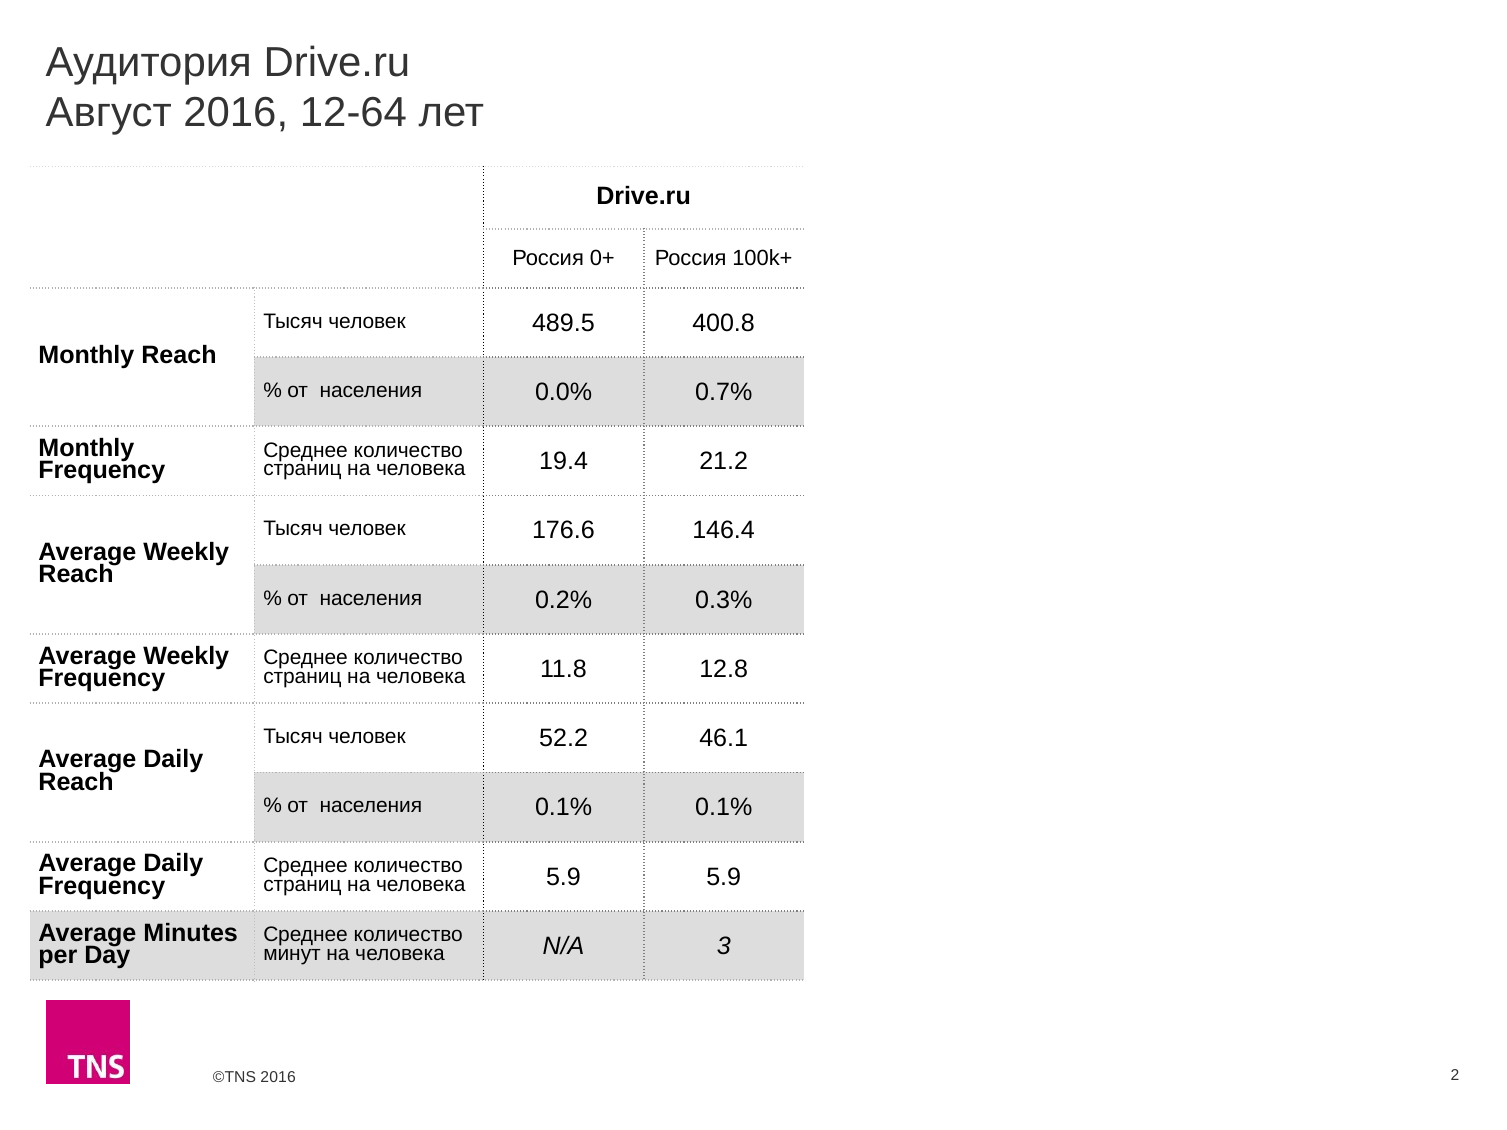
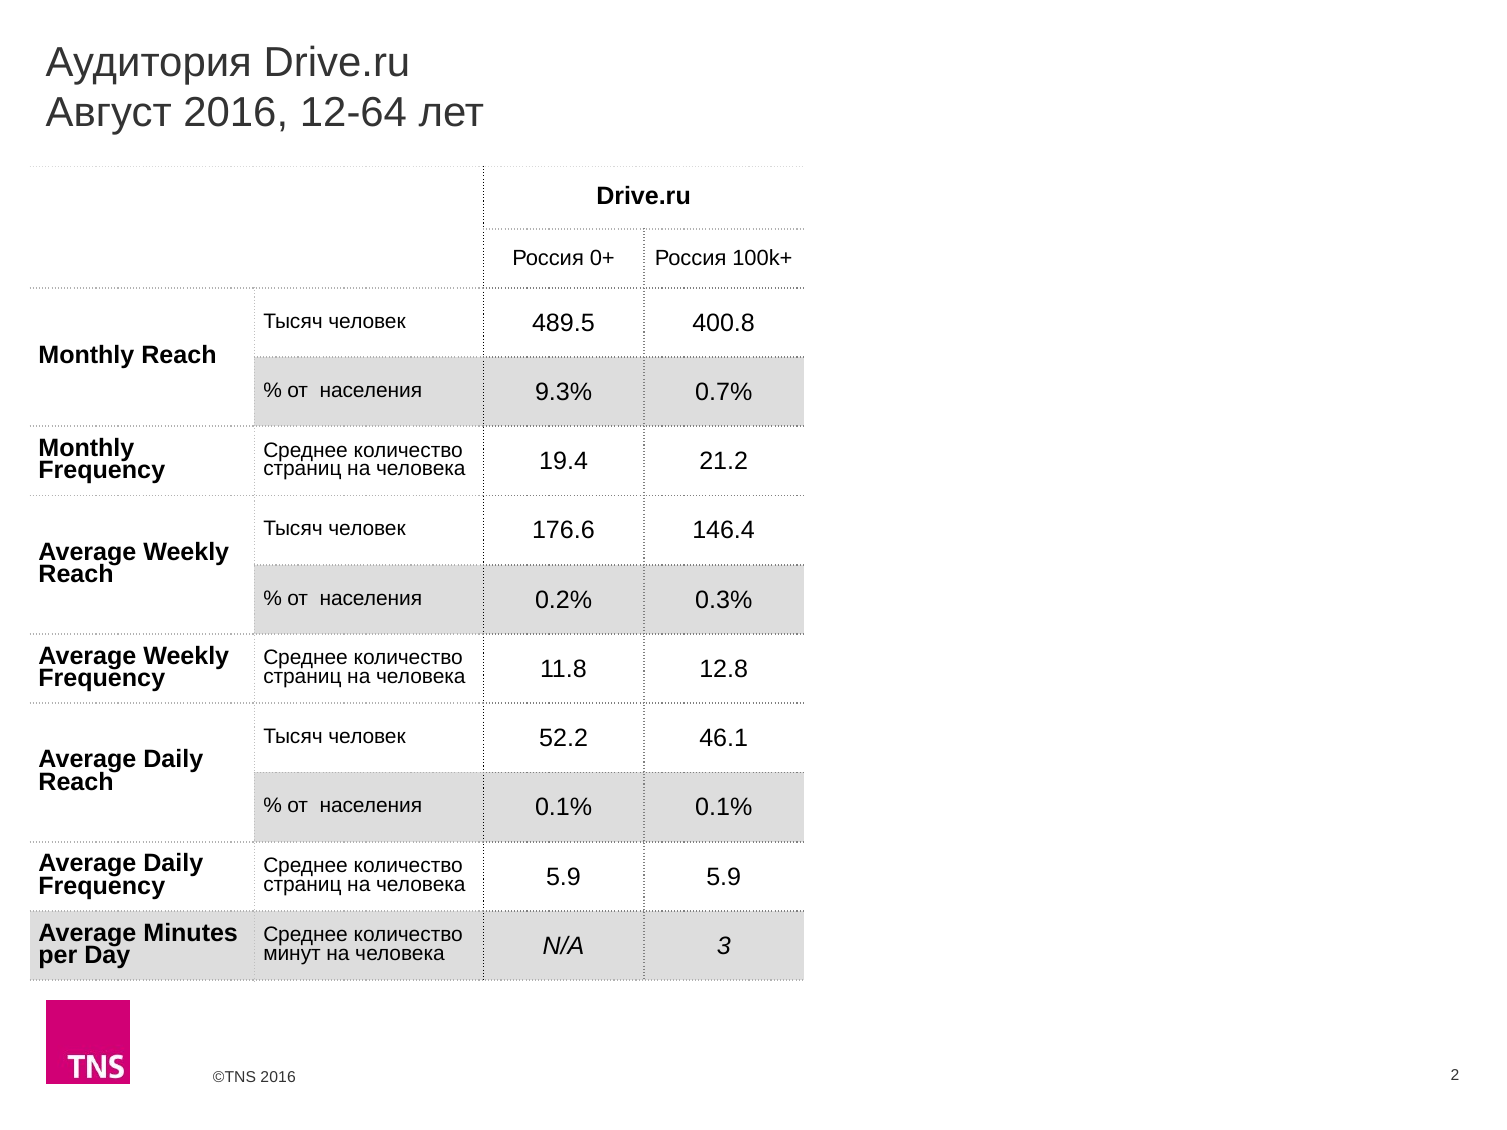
0.0%: 0.0% -> 9.3% (564, 392)
